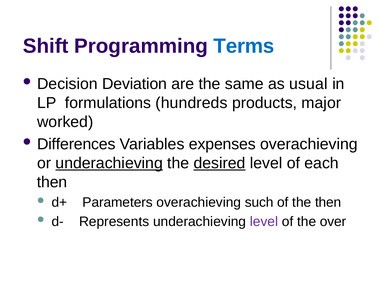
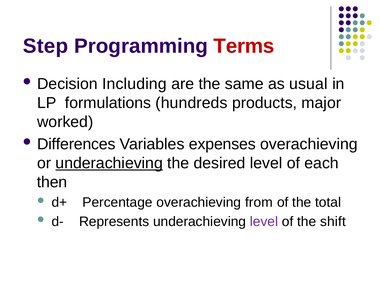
Shift: Shift -> Step (46, 46)
Terms colour: blue -> red (244, 46)
Deviation: Deviation -> Including (134, 84)
desired underline: present -> none (220, 163)
Parameters: Parameters -> Percentage (118, 202)
such: such -> from (259, 202)
the then: then -> total (328, 202)
over: over -> shift (333, 222)
